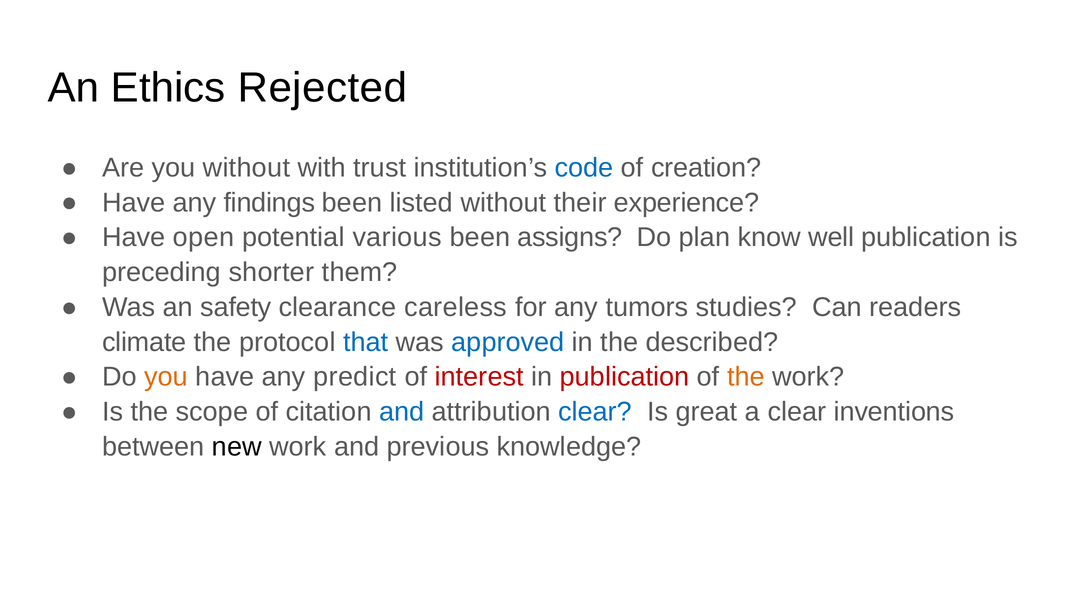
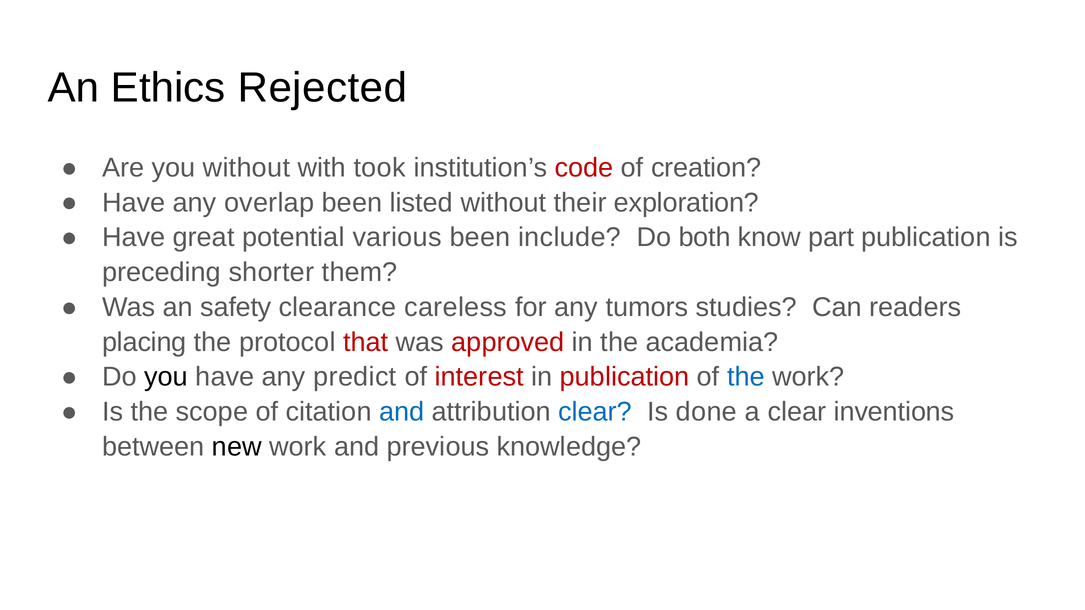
trust: trust -> took (380, 168)
code colour: blue -> red (584, 168)
findings: findings -> overlap (269, 203)
experience: experience -> exploration (687, 203)
open: open -> great (204, 238)
assigns: assigns -> include (570, 238)
plan: plan -> both (705, 238)
well: well -> part (831, 238)
climate: climate -> placing (144, 342)
that colour: blue -> red (366, 342)
approved colour: blue -> red (508, 342)
described: described -> academia (712, 342)
you colour: orange -> black (166, 377)
the colour: orange -> blue (746, 377)
great: great -> done (706, 412)
